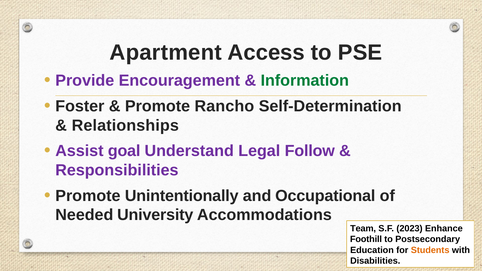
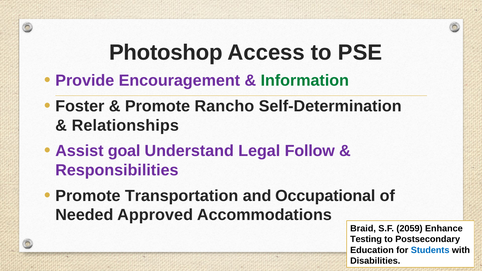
Apartment: Apartment -> Photoshop (166, 53)
Unintentionally: Unintentionally -> Transportation (182, 196)
University: University -> Approved (155, 215)
Team: Team -> Braid (363, 228)
2023: 2023 -> 2059 (410, 228)
Foothill: Foothill -> Testing (366, 239)
Students colour: orange -> blue (430, 250)
